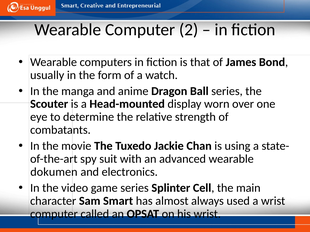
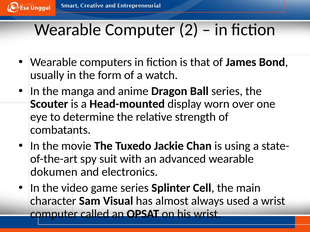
Smart: Smart -> Visual (118, 201)
